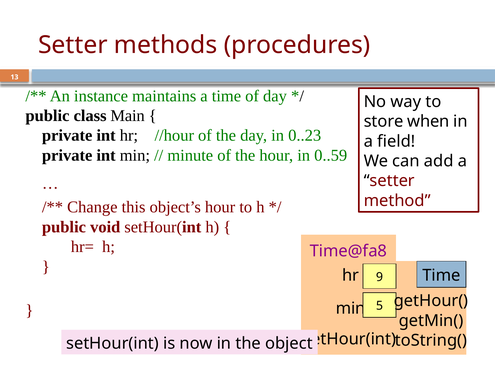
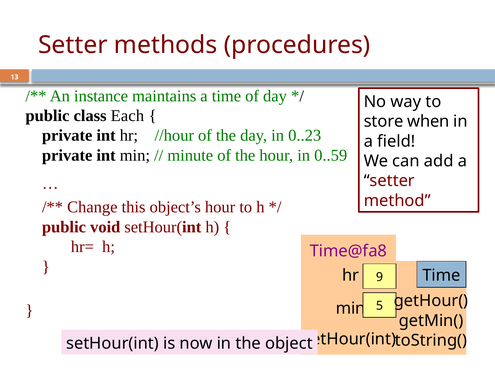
Main: Main -> Each (127, 116)
